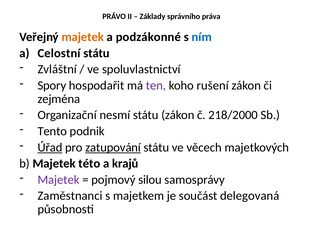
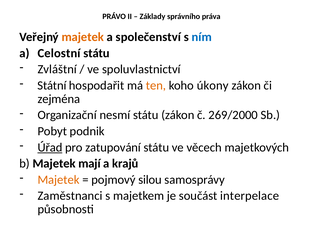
podzákonné: podzákonné -> společenství (148, 37)
Spory: Spory -> Státní (52, 85)
ten colour: purple -> orange (156, 85)
rušení: rušení -> úkony (213, 85)
218/2000: 218/2000 -> 269/2000 (233, 115)
Tento: Tento -> Pobyt (52, 131)
zatupování underline: present -> none (113, 148)
této: této -> mají (89, 164)
Majetek colour: purple -> orange (59, 180)
delegovaná: delegovaná -> interpelace (250, 196)
